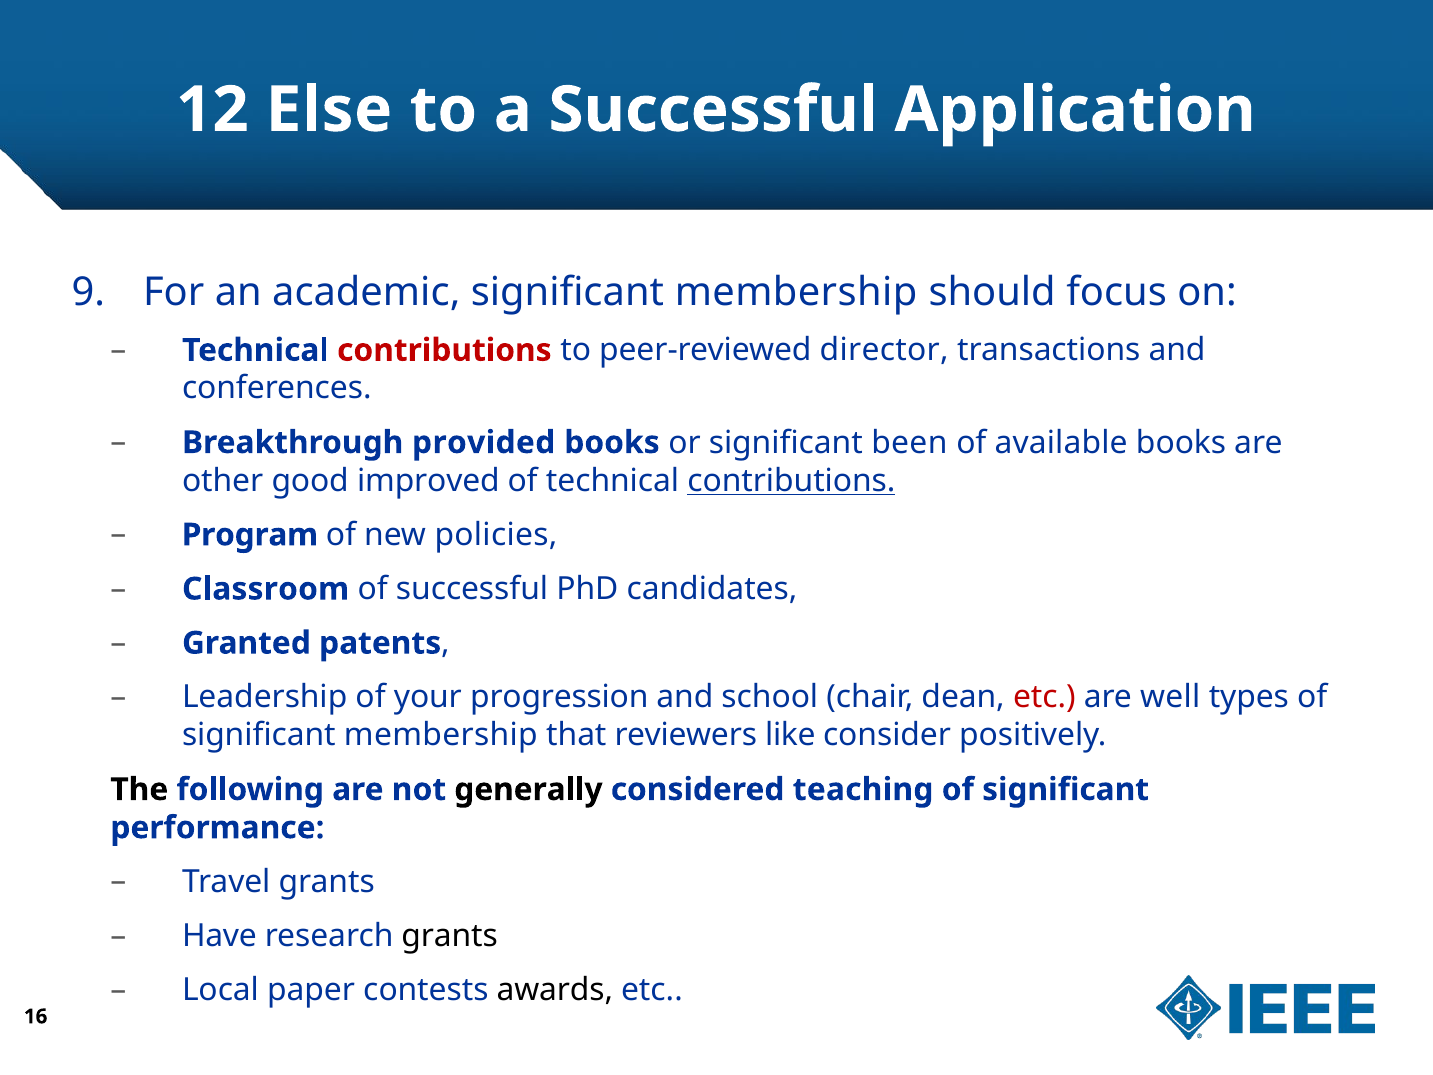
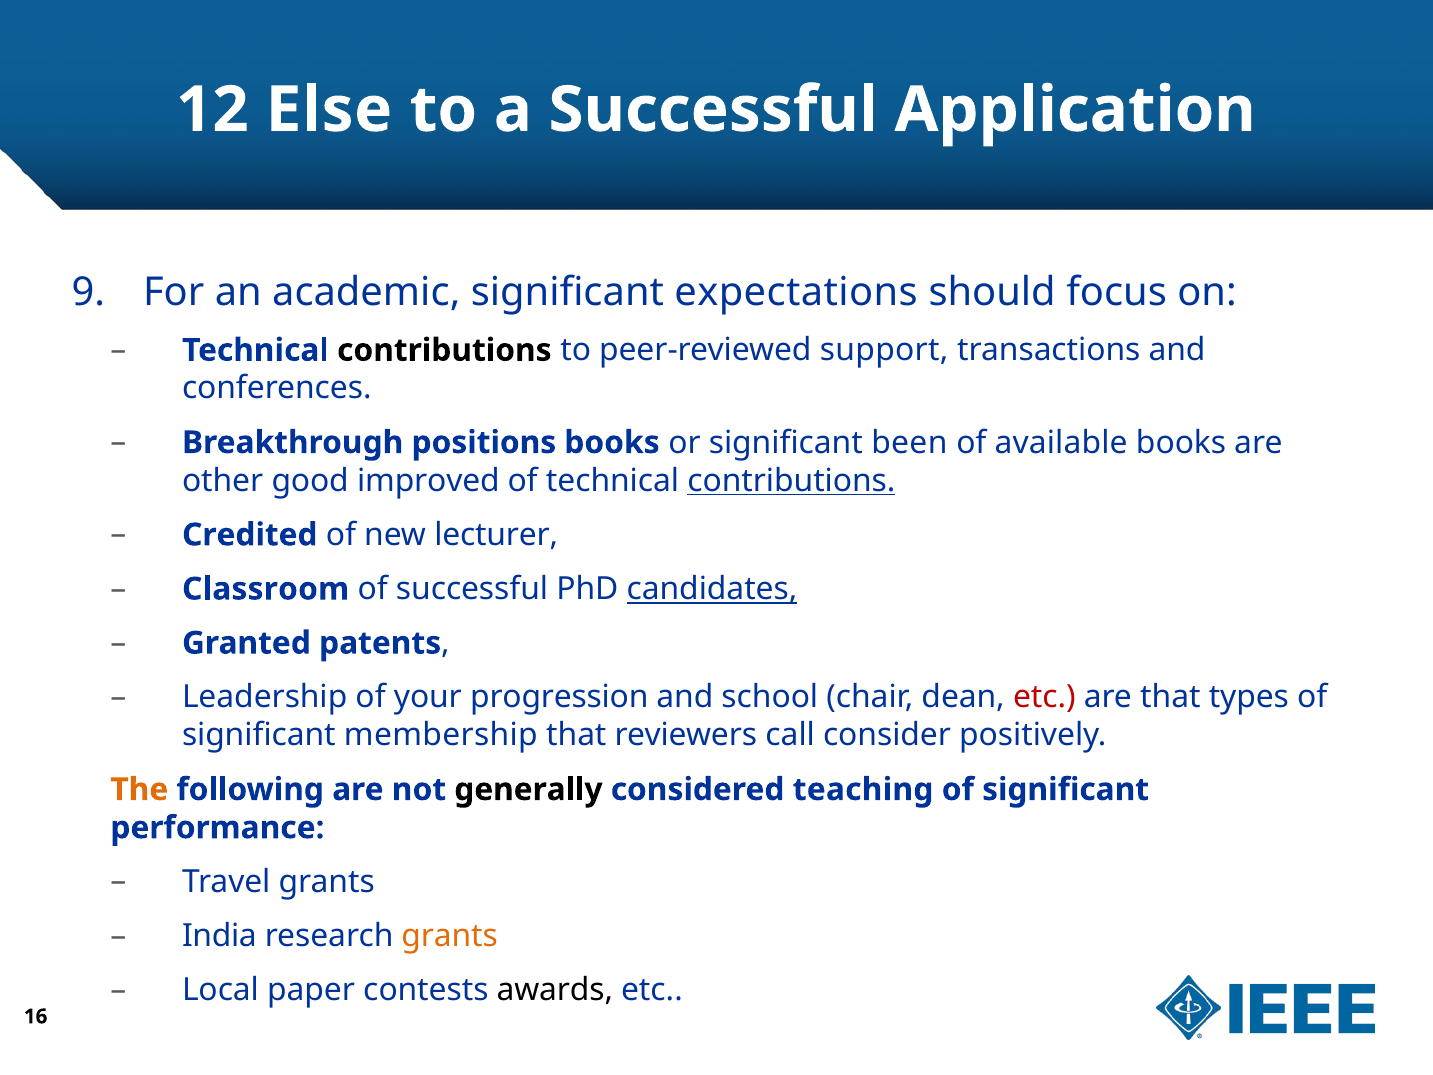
academic significant membership: membership -> expectations (796, 292)
contributions colour: red -> black (444, 350)
director: director -> support (884, 350)
provided: provided -> positions (484, 442)
Program: Program -> Credited (250, 535)
policies: policies -> lecturer (496, 535)
candidates underline: none -> present (712, 589)
are well: well -> that (1170, 697)
like: like -> call (790, 735)
The colour: black -> orange (139, 789)
Have: Have -> India (219, 936)
grants colour: black -> orange (450, 936)
